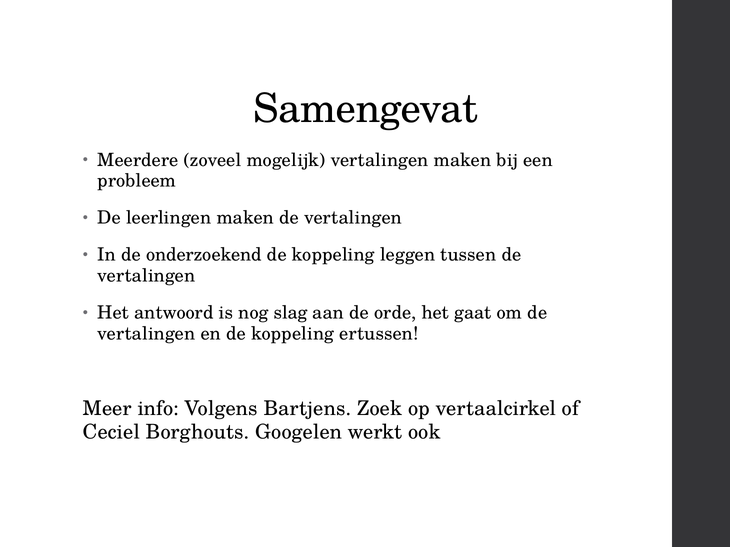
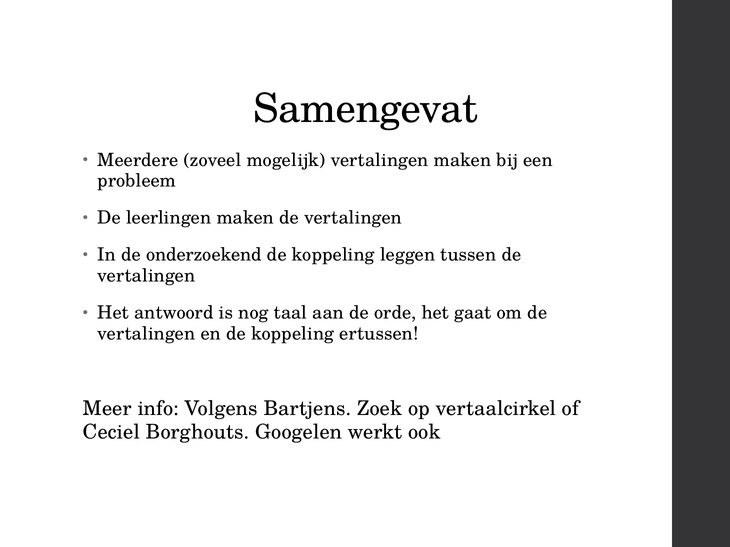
slag: slag -> taal (291, 313)
